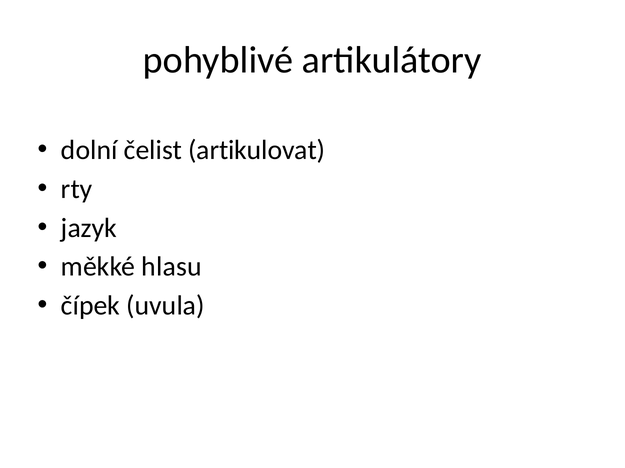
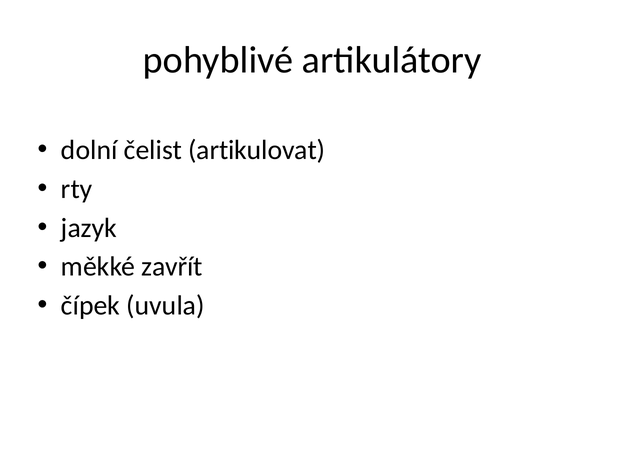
hlasu: hlasu -> zavřít (172, 267)
